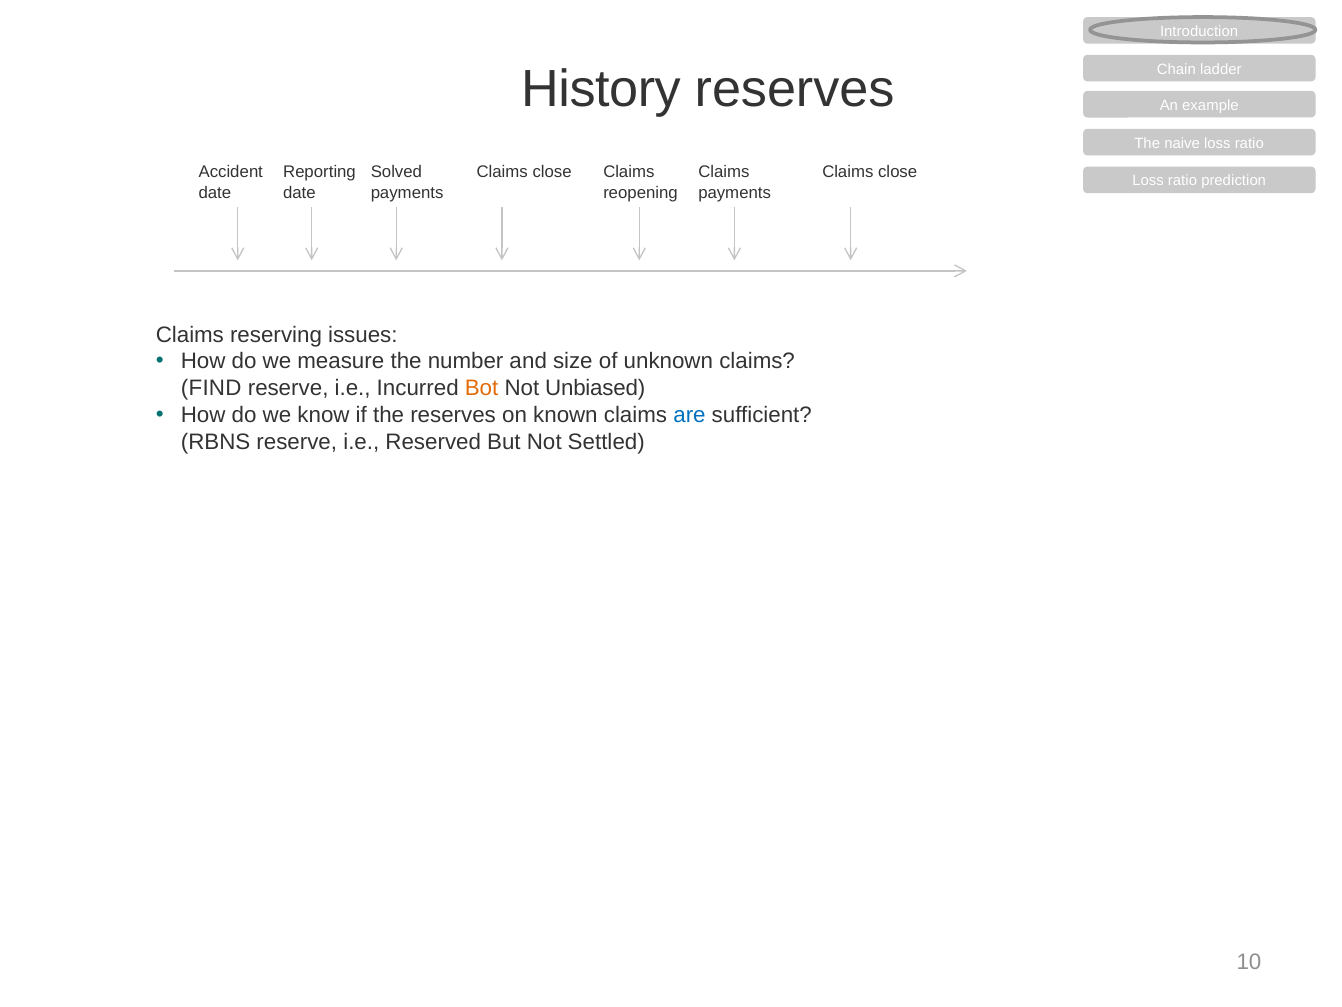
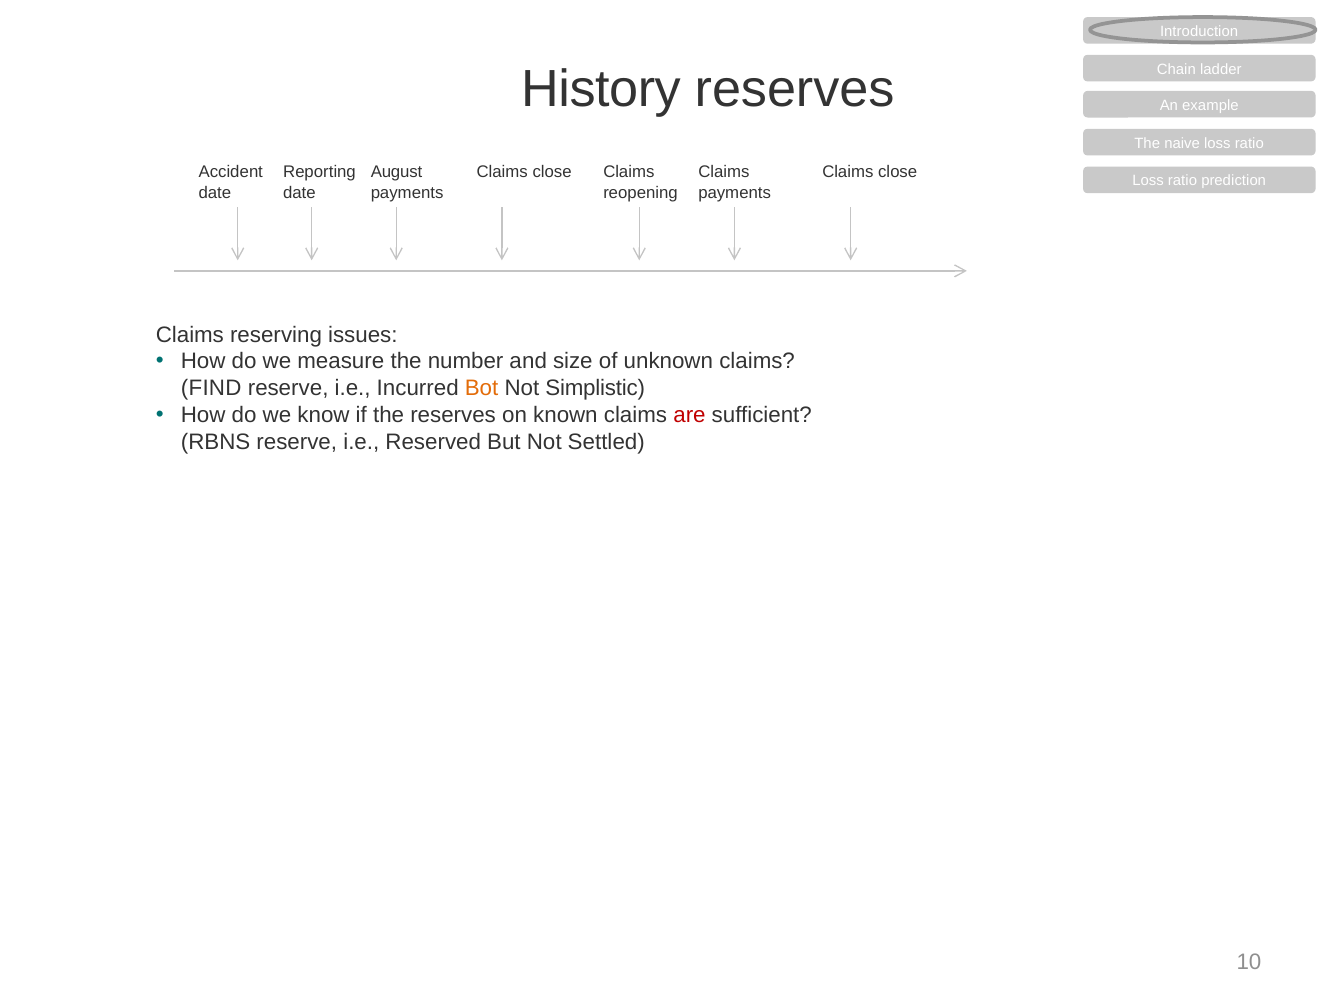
Solved: Solved -> August (396, 172)
Unbiased: Unbiased -> Simplistic (595, 388)
are colour: blue -> red (689, 415)
